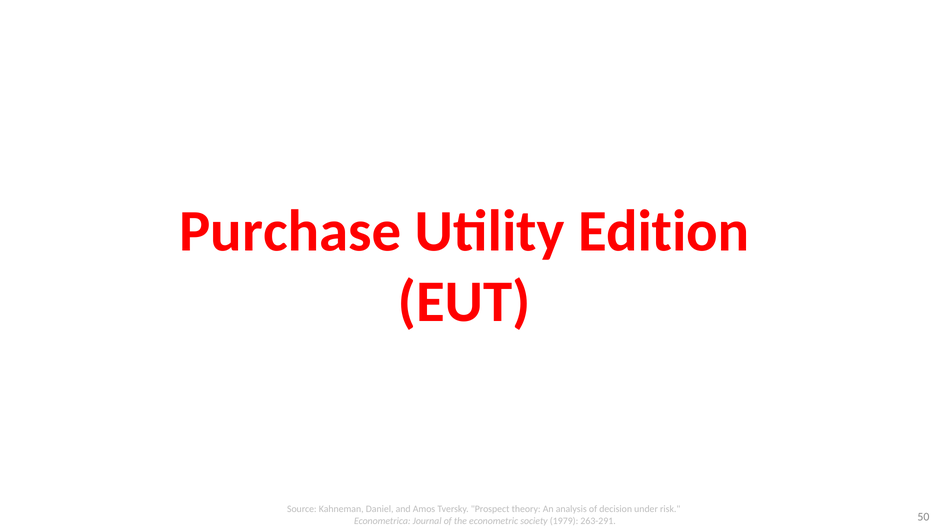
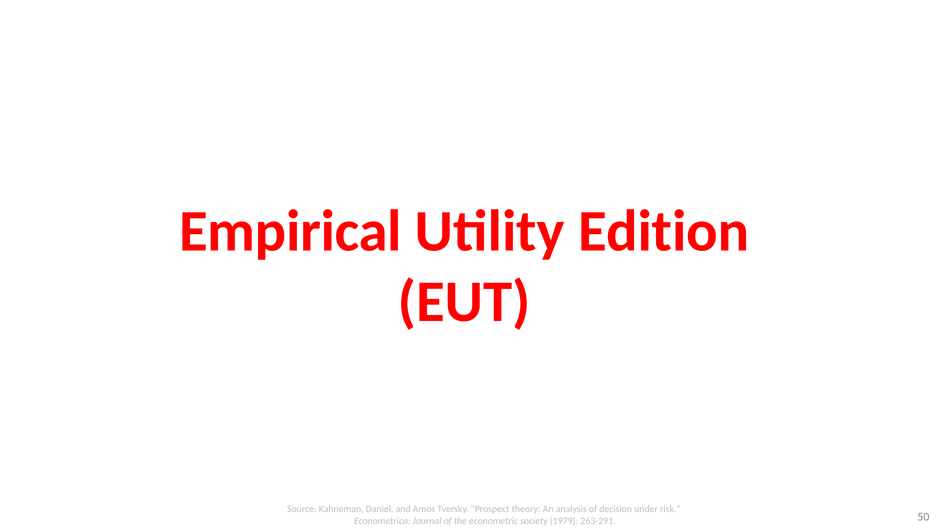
Purchase: Purchase -> Empirical (290, 231)
